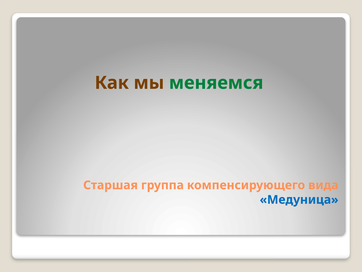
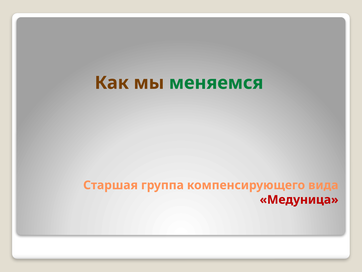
Медуница colour: blue -> red (299, 199)
